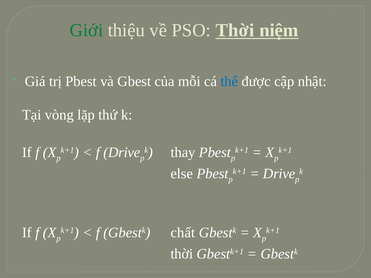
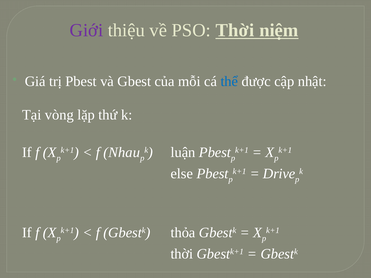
Giới colour: green -> purple (86, 30)
f Drive: Drive -> Nhau (122, 153)
thay: thay -> luận (183, 153)
chất: chất -> thỏa (183, 233)
